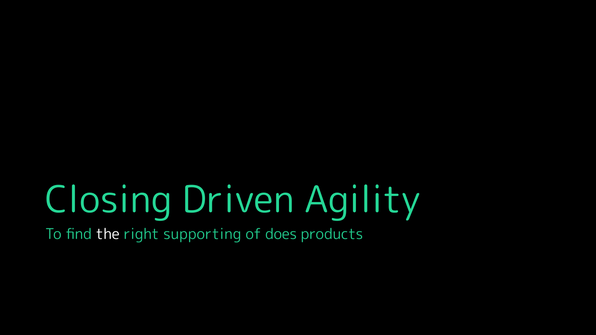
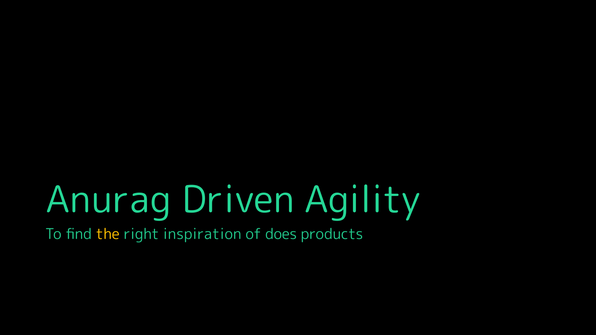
Closing: Closing -> Anurag (108, 200)
the colour: white -> yellow (108, 235)
supporting: supporting -> inspiration (202, 235)
